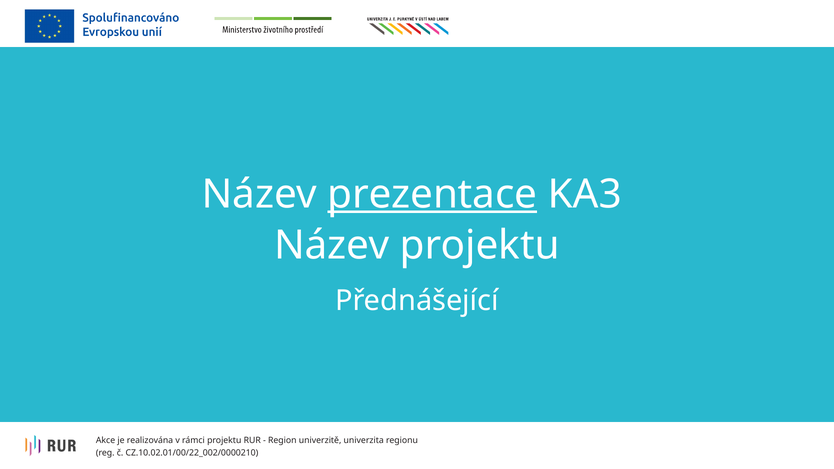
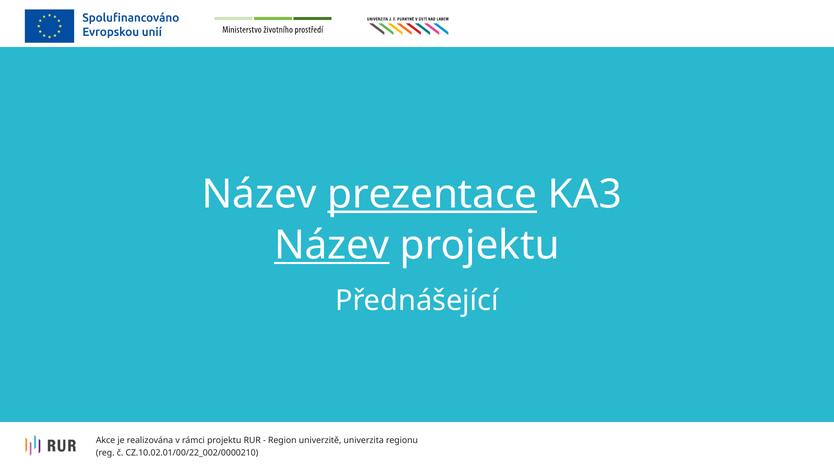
Název underline: none -> present (332, 246)
